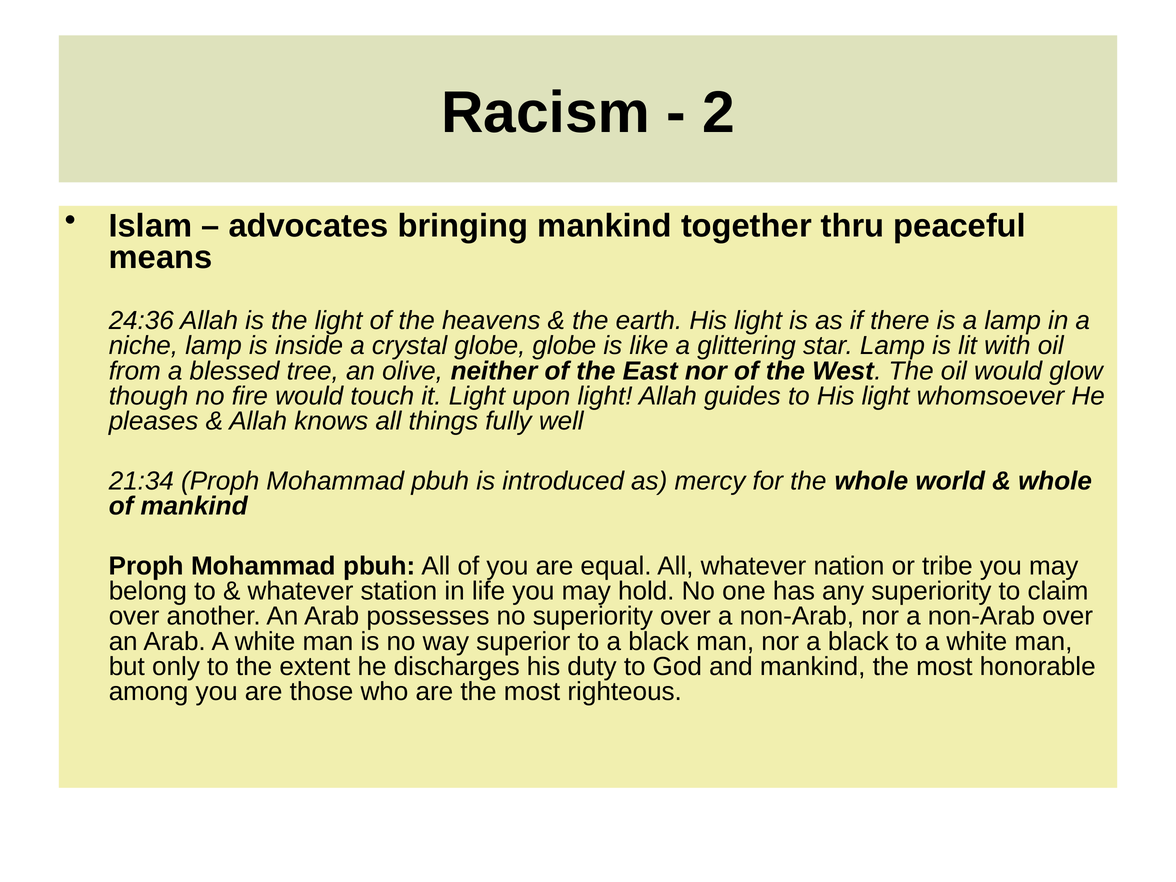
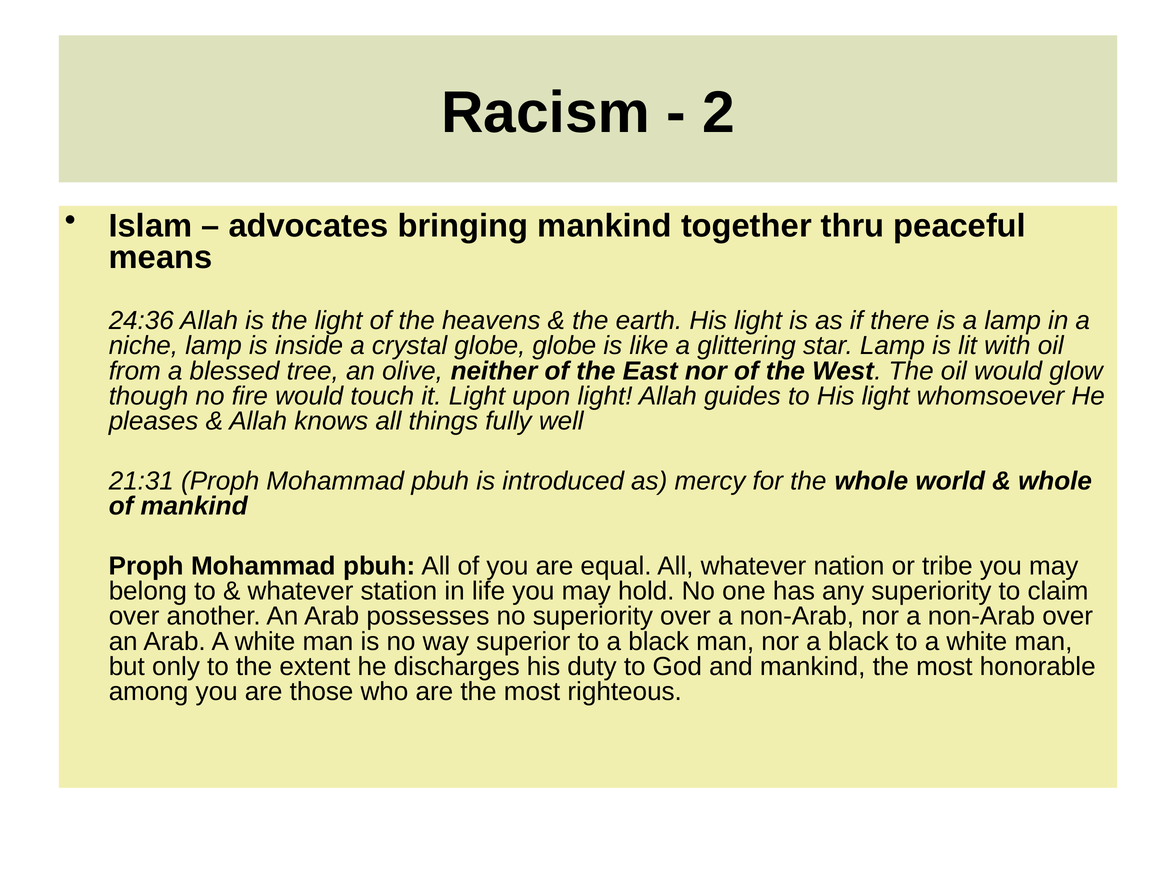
21:34: 21:34 -> 21:31 (141, 481)
